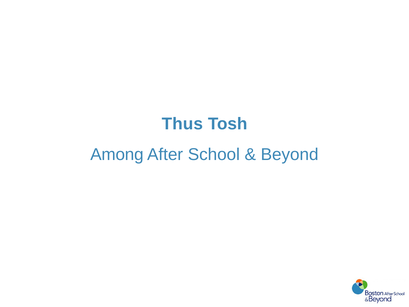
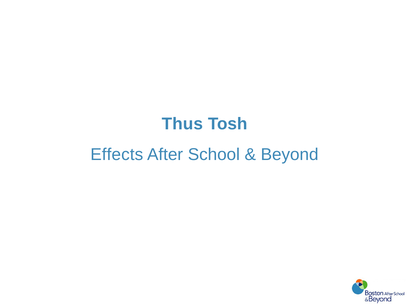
Among: Among -> Effects (117, 155)
